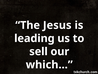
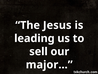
which…: which… -> major… (49, 64)
